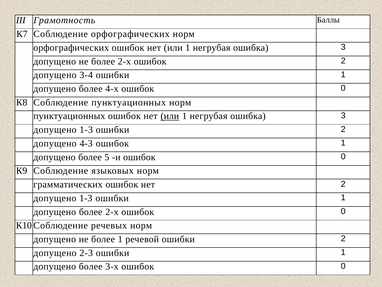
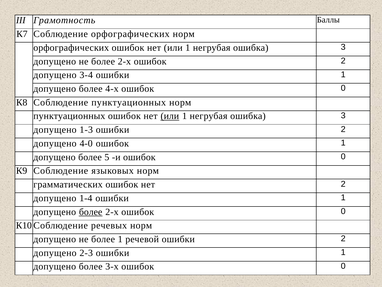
4-3: 4-3 -> 4-0 (86, 143)
1-3: 1-3 -> 1-4 (86, 198)
более underline: none -> present (91, 211)
